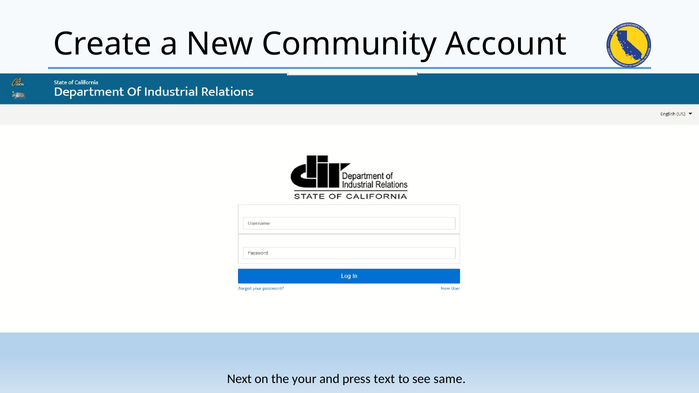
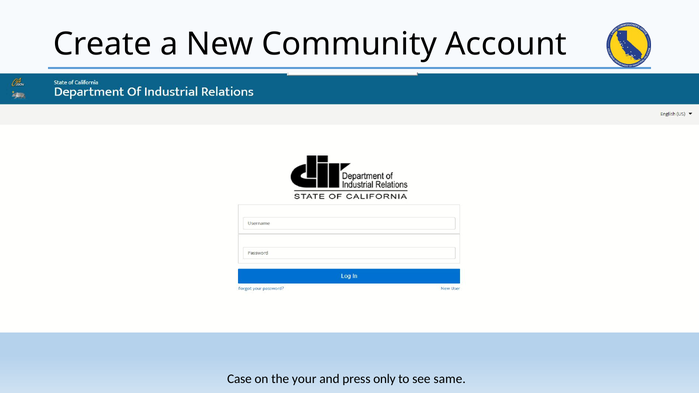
Next: Next -> Case (239, 379)
text: text -> only (384, 379)
